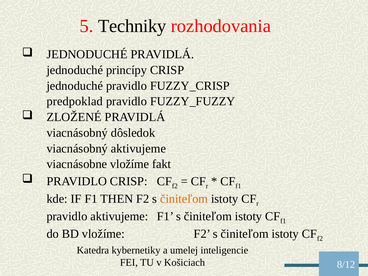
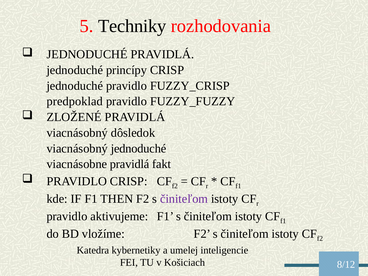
viacnásobný aktivujeme: aktivujeme -> jednoduché (139, 148)
viacnásobne vložíme: vložíme -> pravidlá (130, 164)
činiteľom colour: orange -> purple (184, 199)
